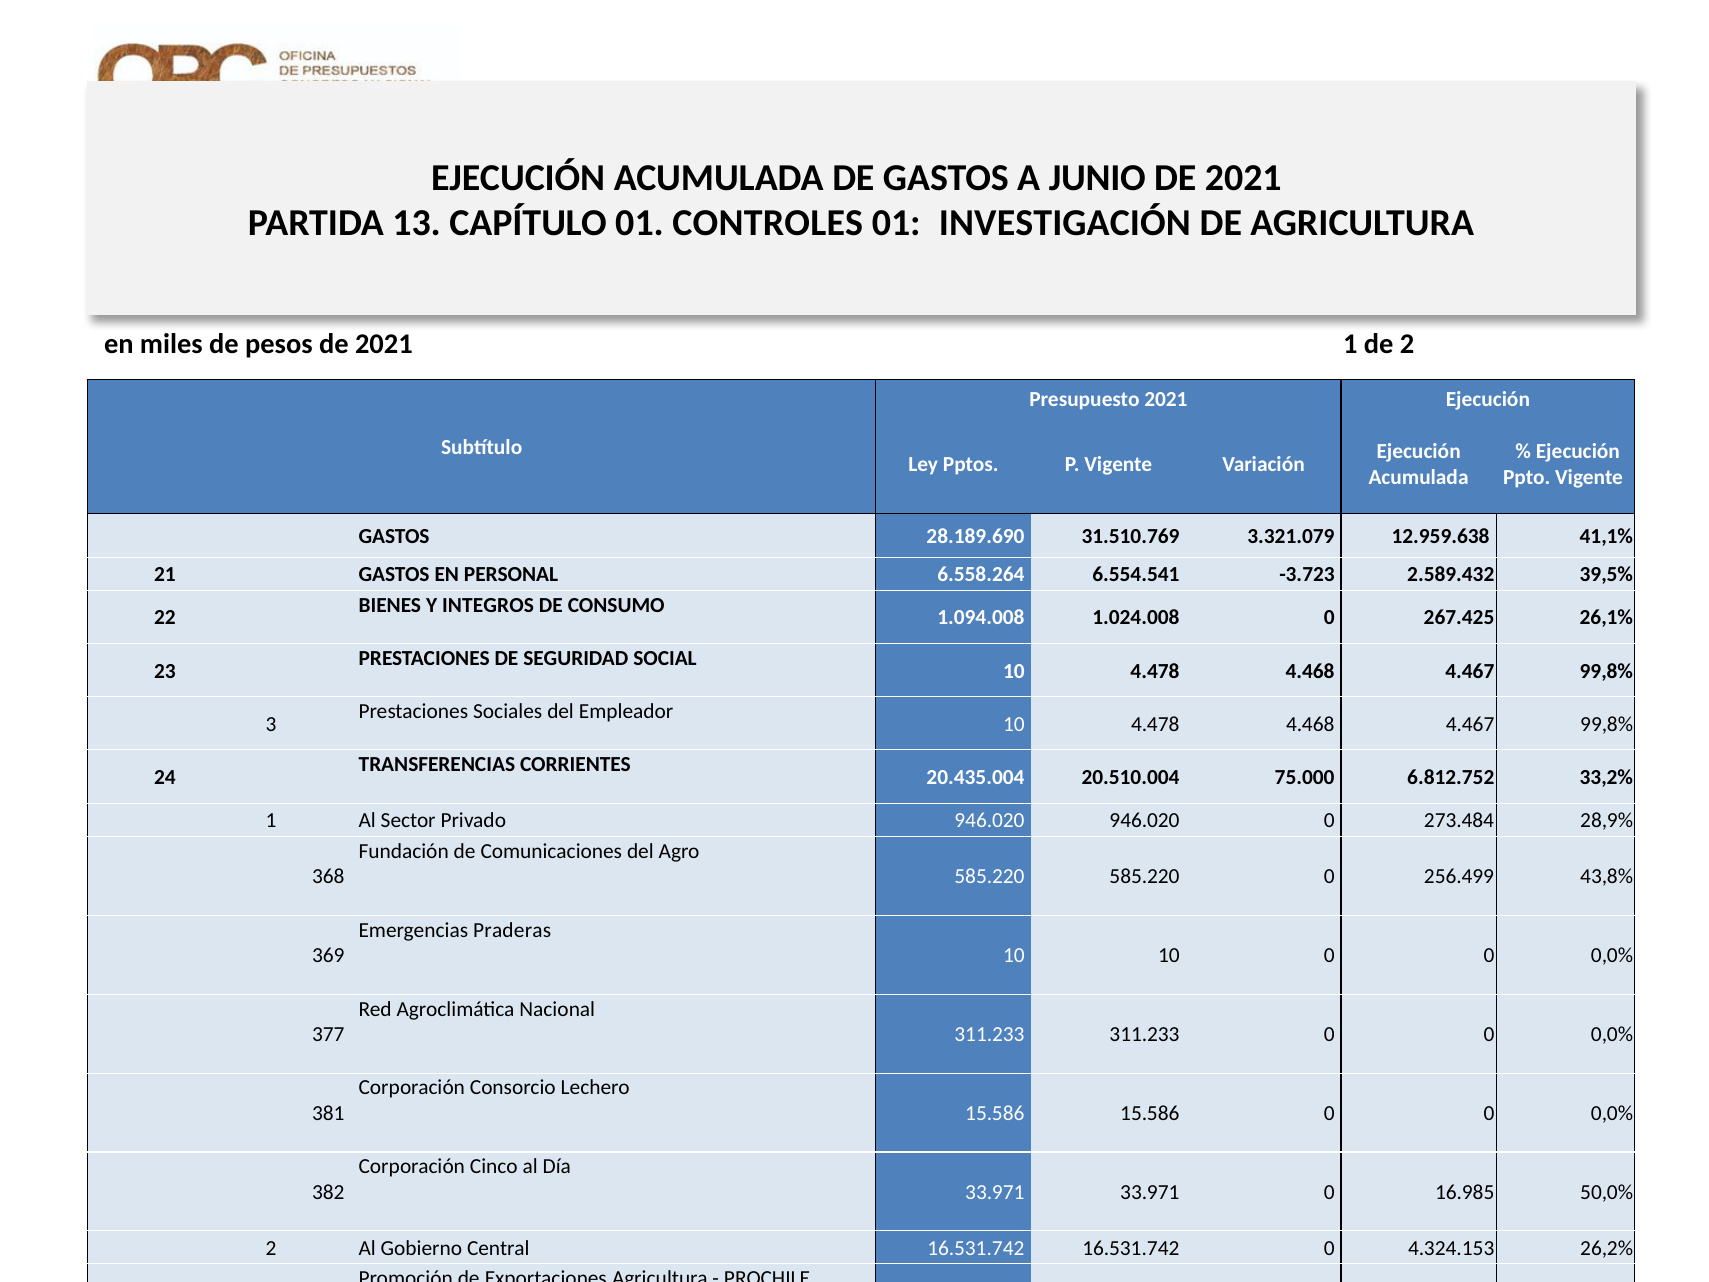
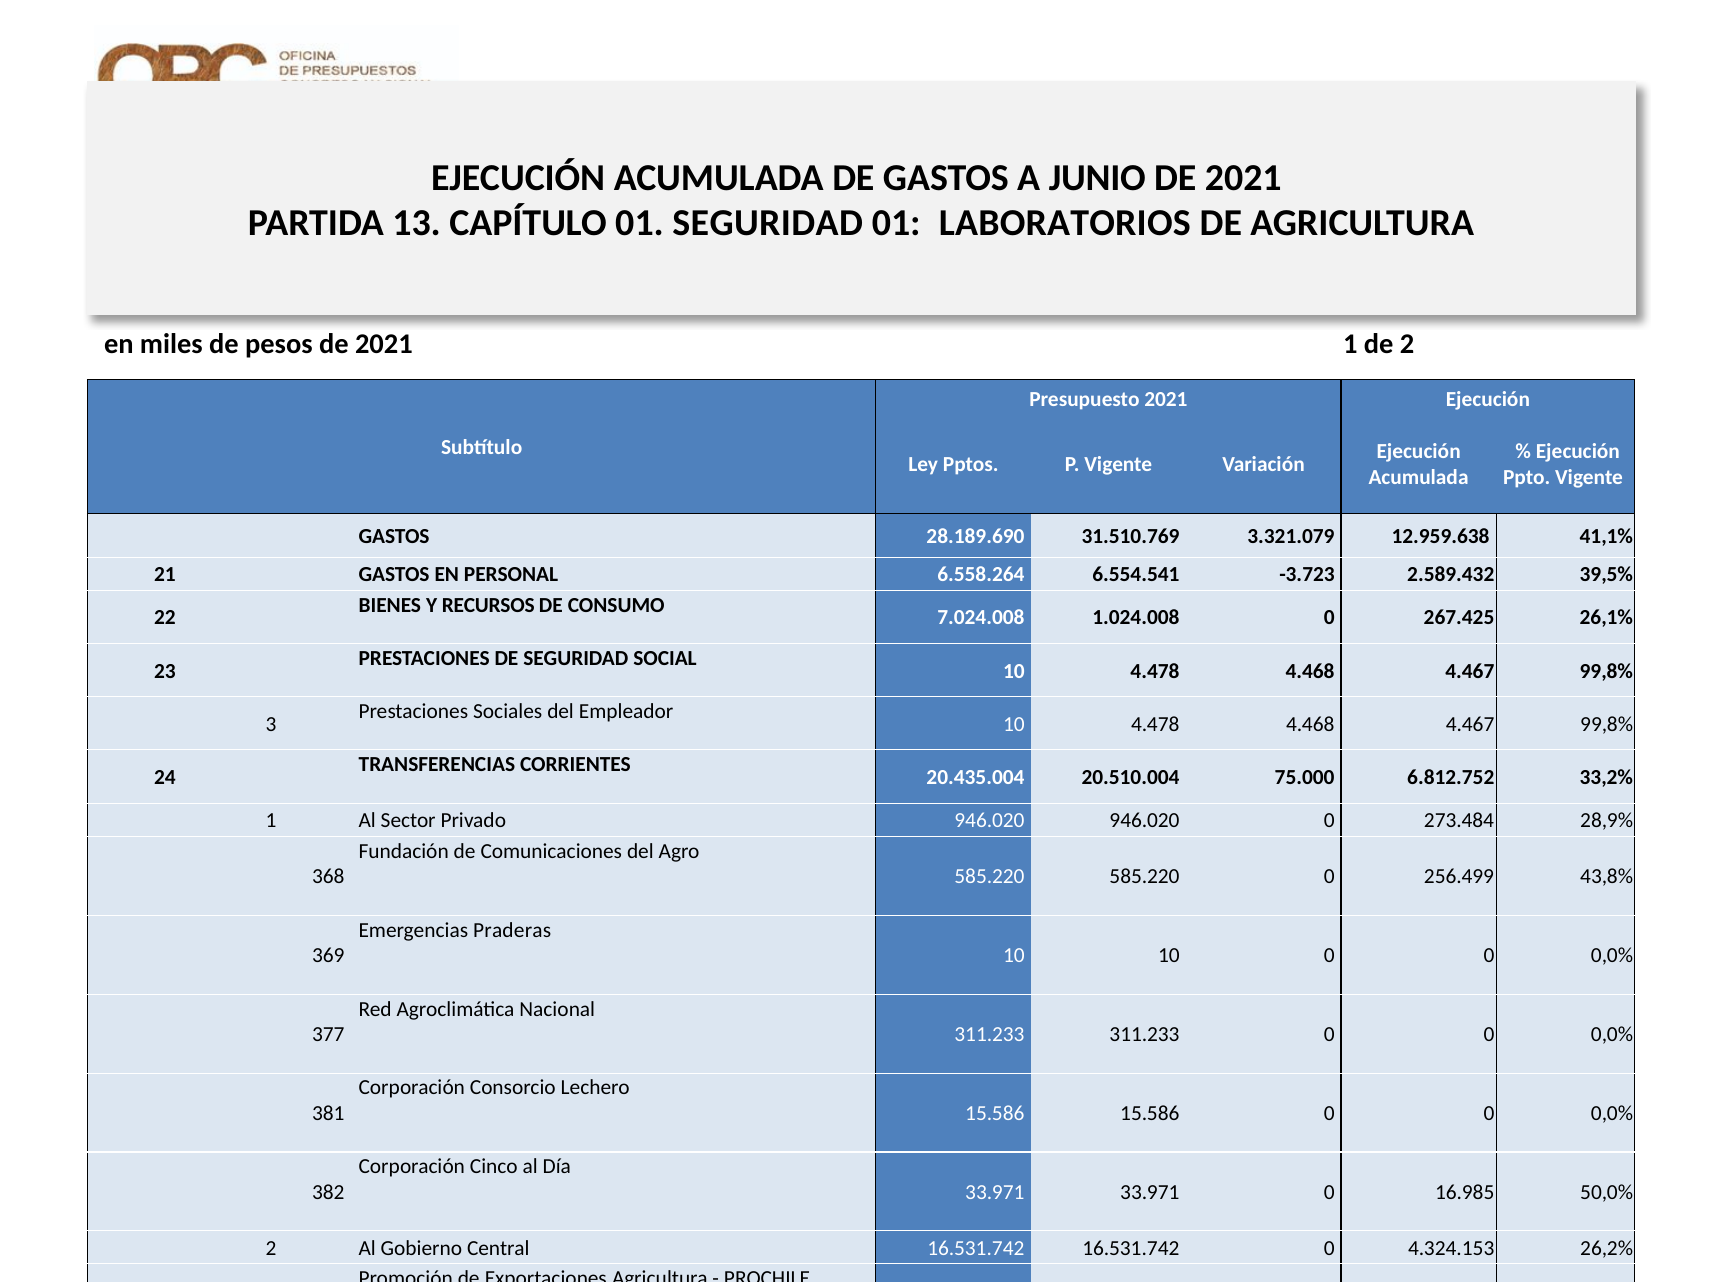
01 CONTROLES: CONTROLES -> SEGURIDAD (768, 223)
INVESTIGACIÓN: INVESTIGACIÓN -> LABORATORIOS (1065, 223)
INTEGROS: INTEGROS -> RECURSOS (488, 605)
1.094.008: 1.094.008 -> 7.024.008 (981, 618)
